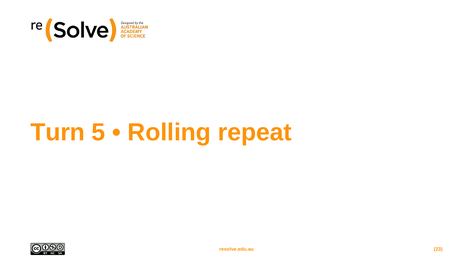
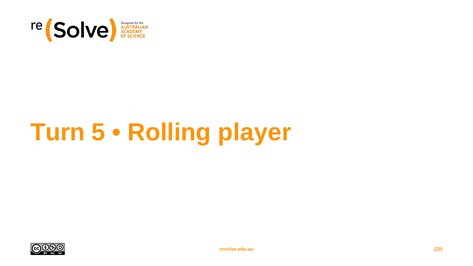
repeat: repeat -> player (255, 132)
